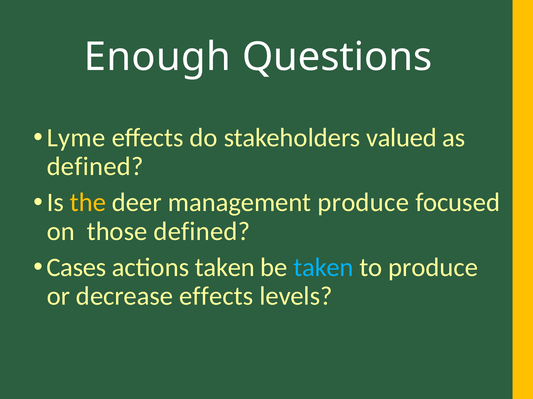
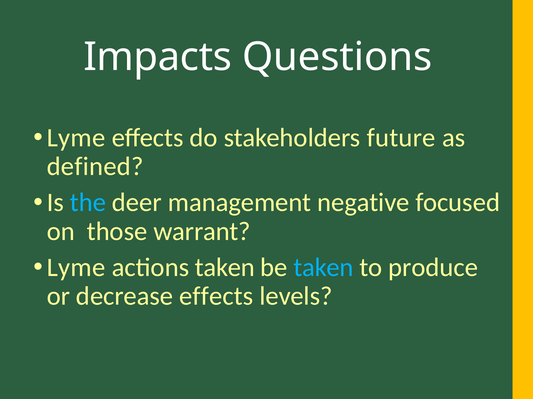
Enough: Enough -> Impacts (158, 57)
valued: valued -> future (401, 138)
the colour: yellow -> light blue (88, 203)
management produce: produce -> negative (363, 203)
those defined: defined -> warrant (202, 232)
Cases: Cases -> Lyme (76, 268)
